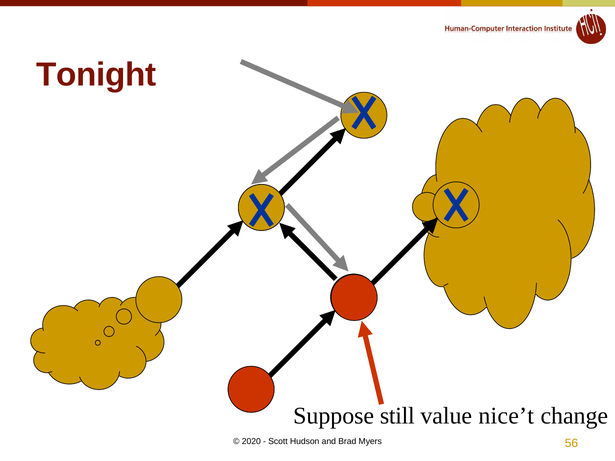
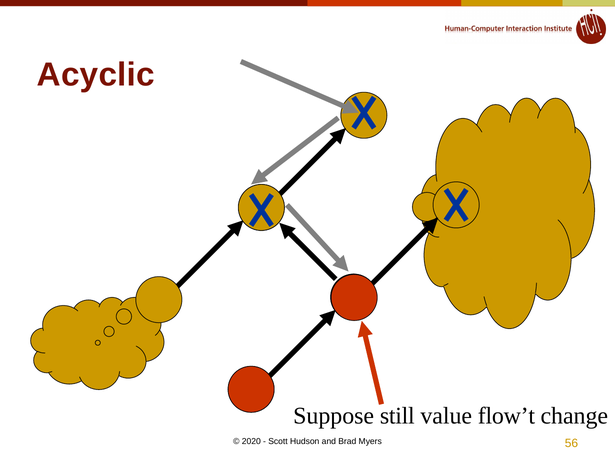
Tonight: Tonight -> Acyclic (96, 75)
nice’t: nice’t -> flow’t (506, 416)
